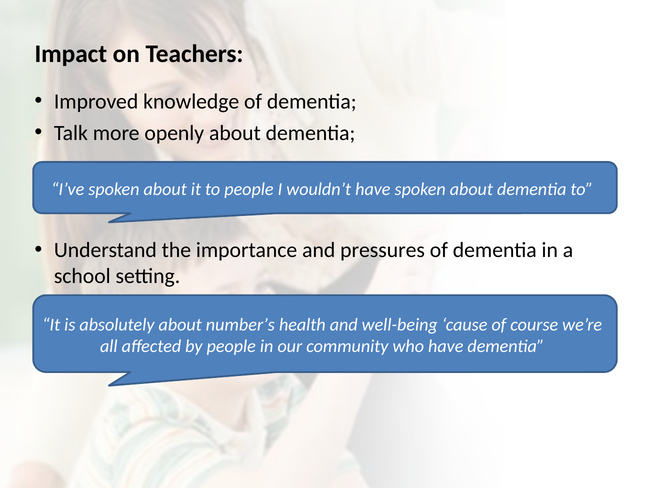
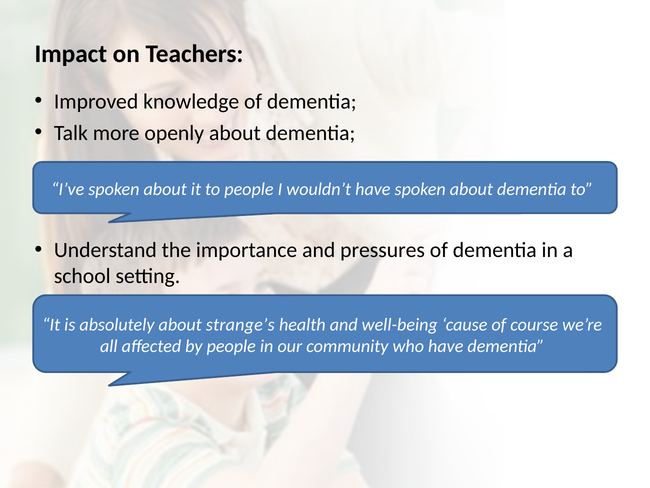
number’s: number’s -> strange’s (240, 324)
